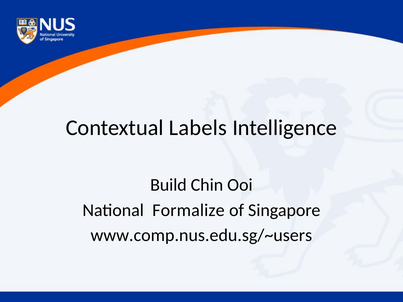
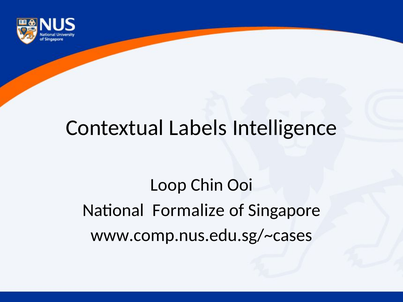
Build: Build -> Loop (168, 185)
www.comp.nus.edu.sg/~users: www.comp.nus.edu.sg/~users -> www.comp.nus.edu.sg/~cases (201, 235)
